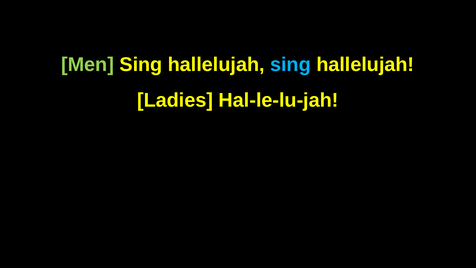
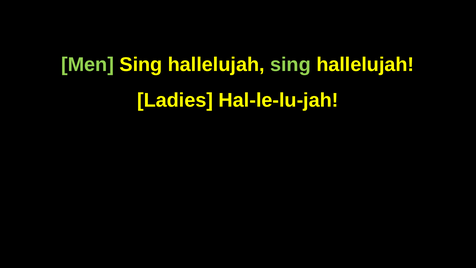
sing colour: light blue -> light green (290, 64)
